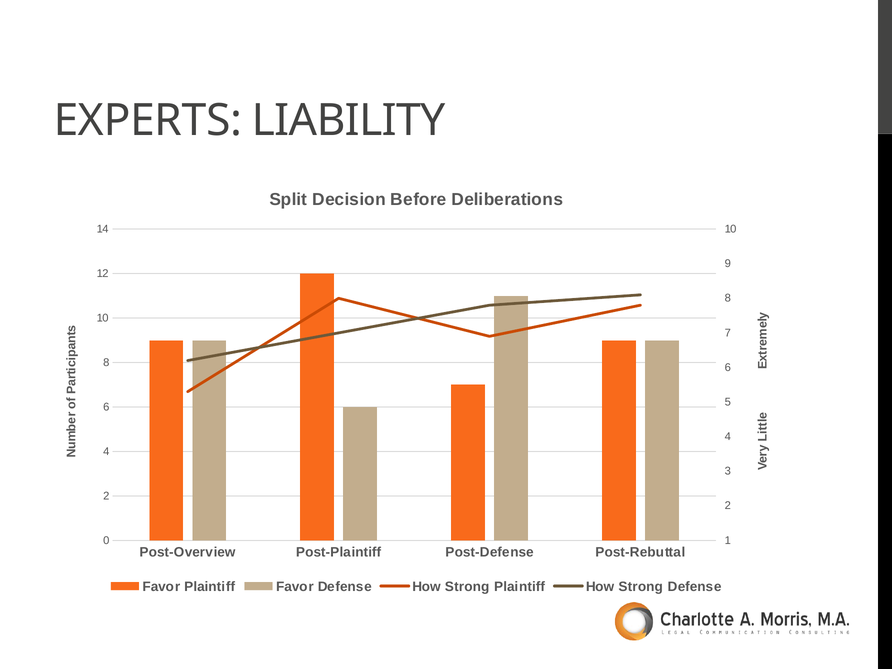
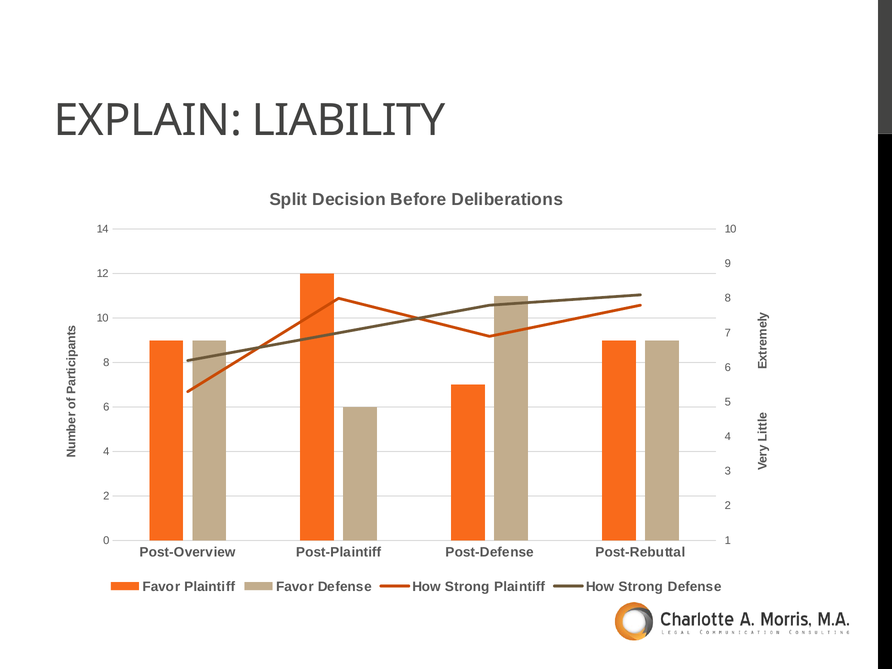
EXPERTS: EXPERTS -> EXPLAIN (148, 121)
